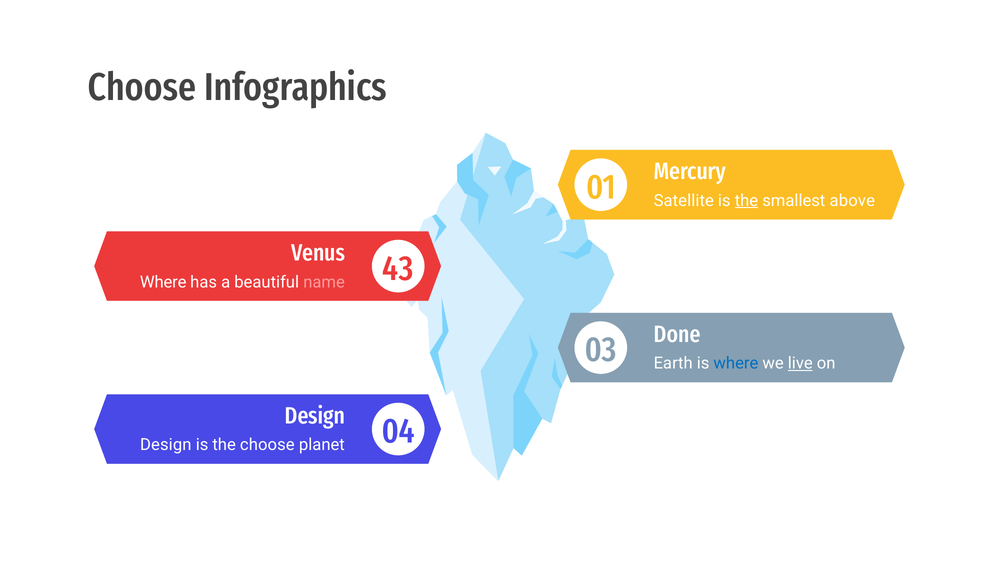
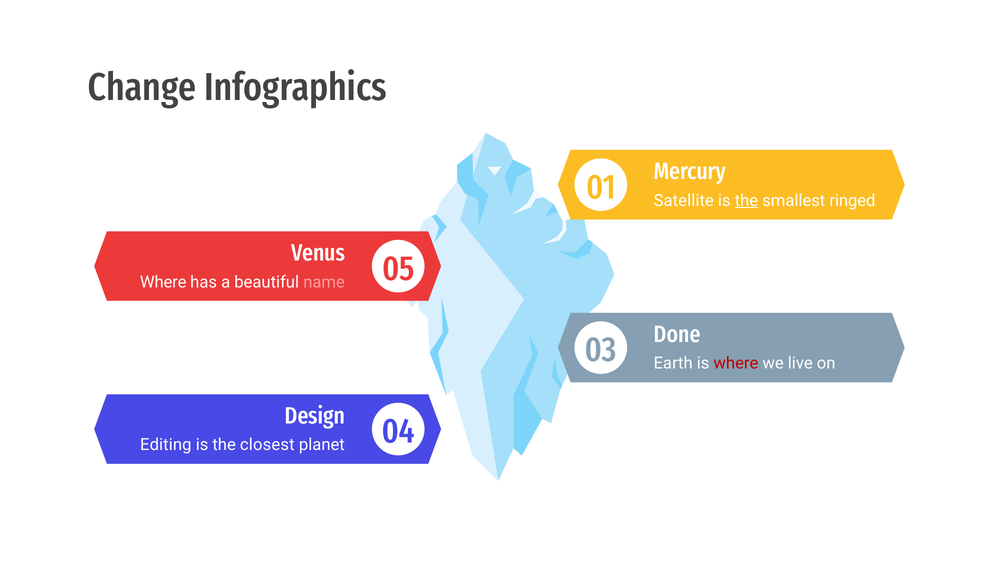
Choose: Choose -> Change (142, 88)
above: above -> ringed (852, 201)
43: 43 -> 05 (398, 269)
where colour: blue -> red (736, 363)
live underline: present -> none (800, 363)
Design: Design -> Editing (166, 445)
the choose: choose -> closest (267, 445)
